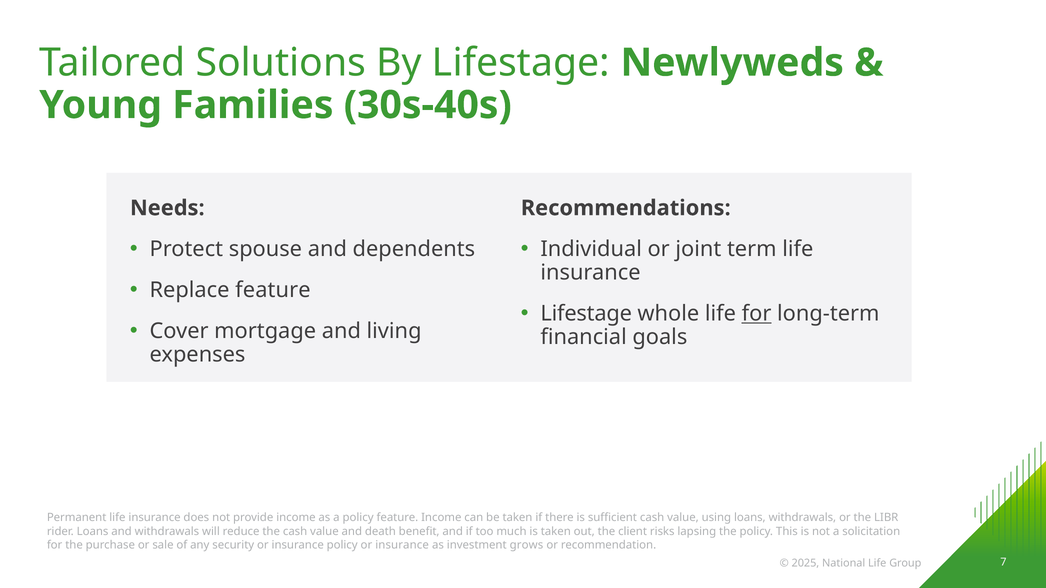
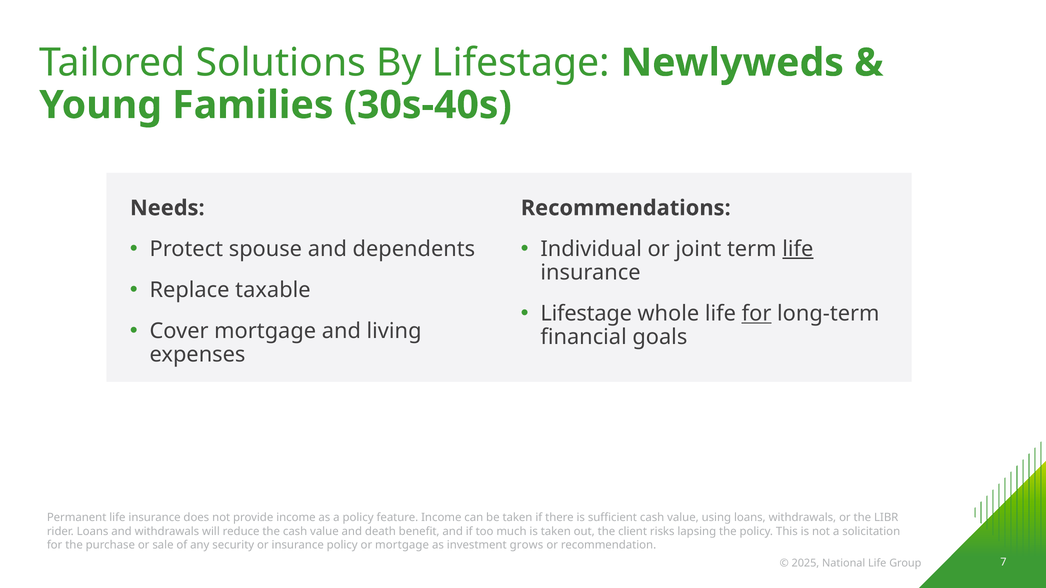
life underline: none -> present (798, 249)
Replace feature: feature -> taxable (273, 290)
policy or insurance: insurance -> mortgage (402, 545)
